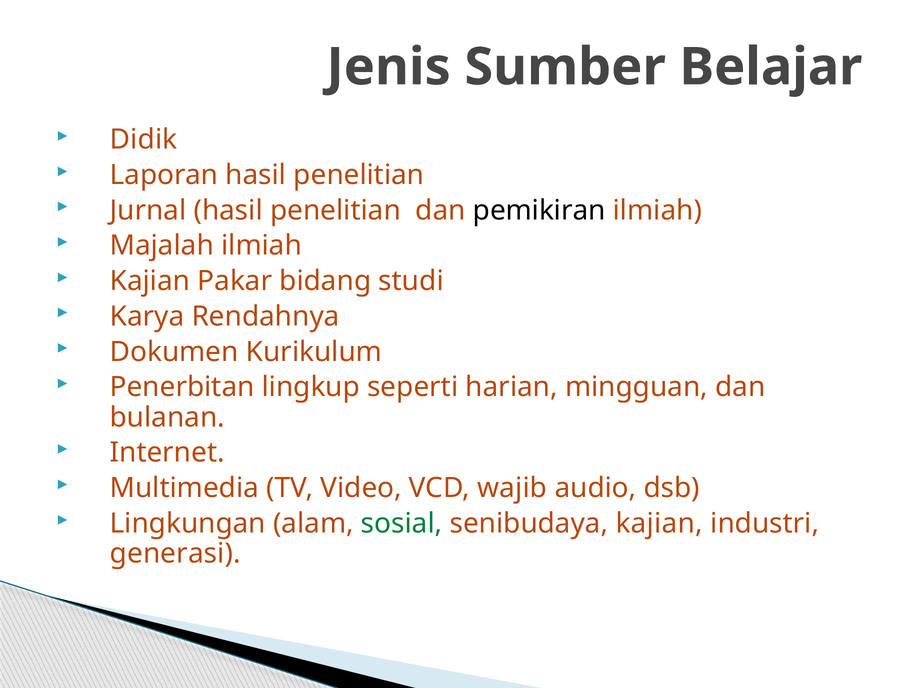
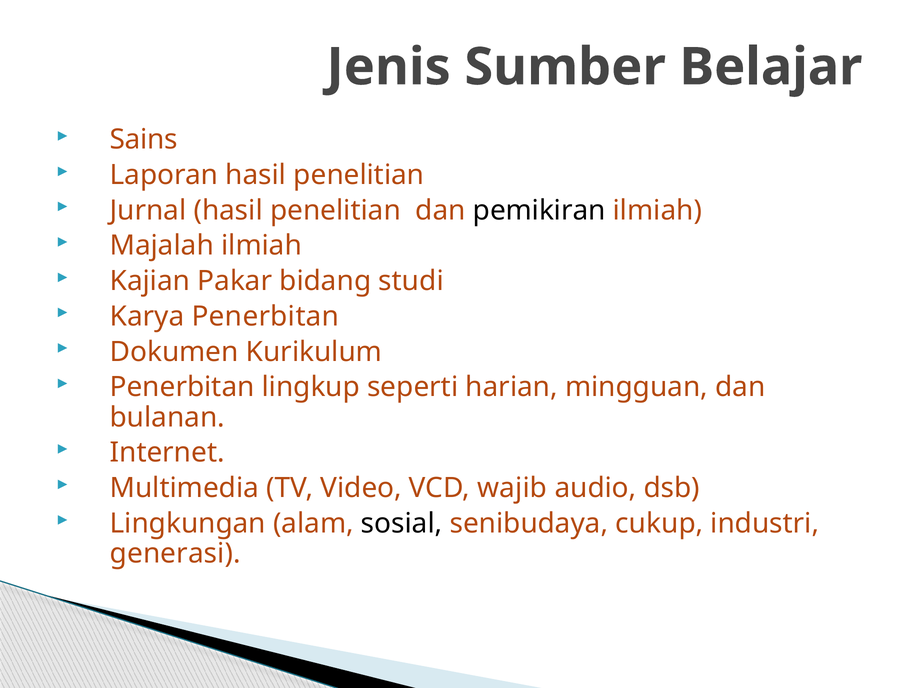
Didik: Didik -> Sains (144, 140)
Karya Rendahnya: Rendahnya -> Penerbitan (265, 317)
sosial colour: green -> black (402, 524)
senibudaya kajian: kajian -> cukup (659, 524)
